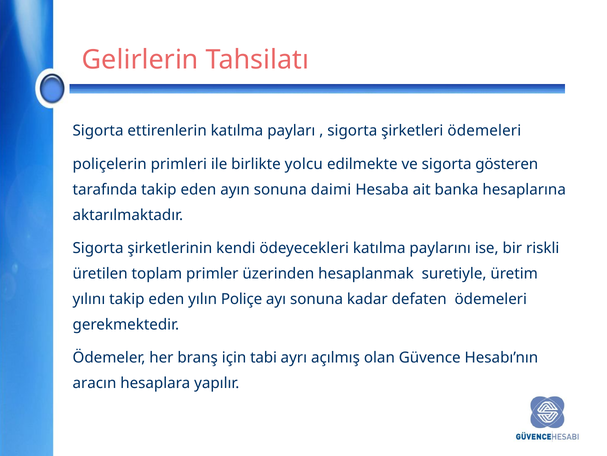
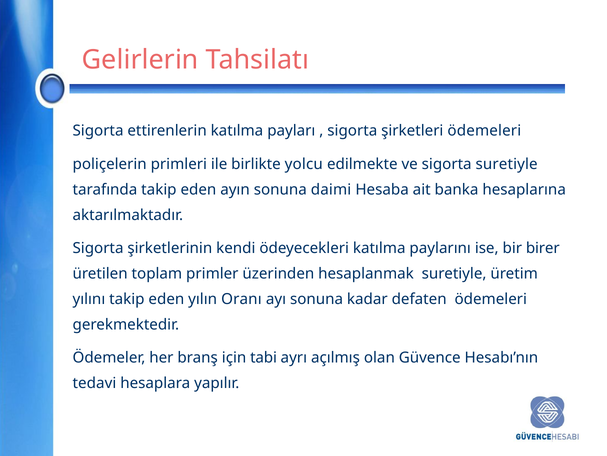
sigorta gösteren: gösteren -> suretiyle (507, 164)
riskli: riskli -> birer (543, 248)
Poliçe: Poliçe -> Oranı (241, 299)
aracın: aracın -> tedavi (94, 383)
